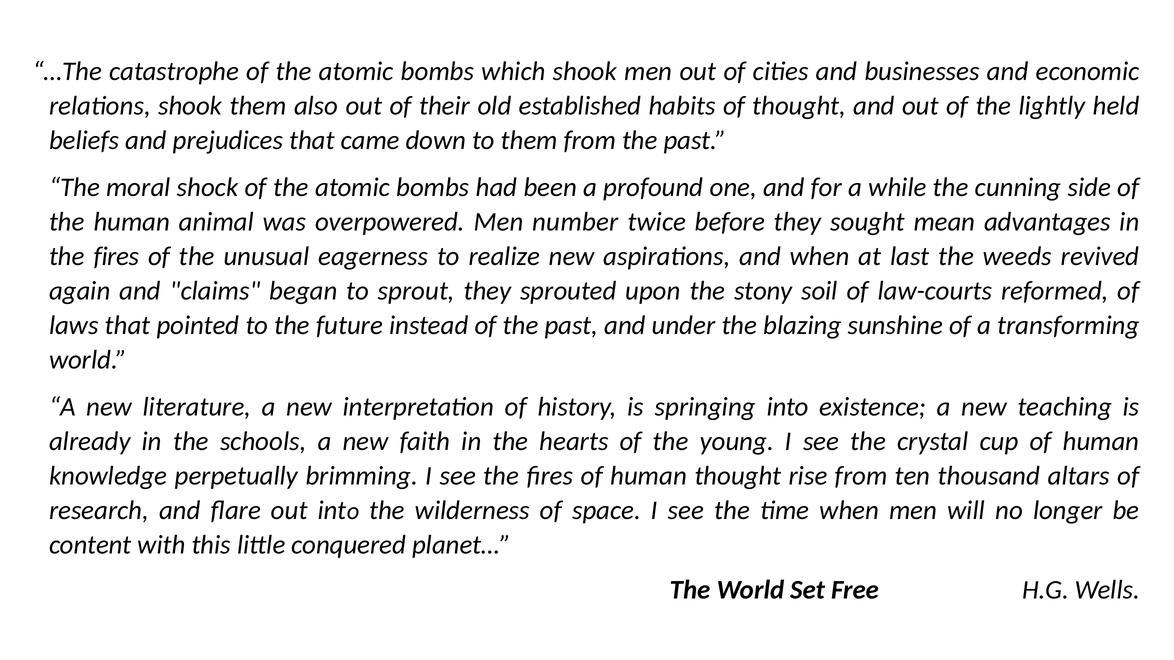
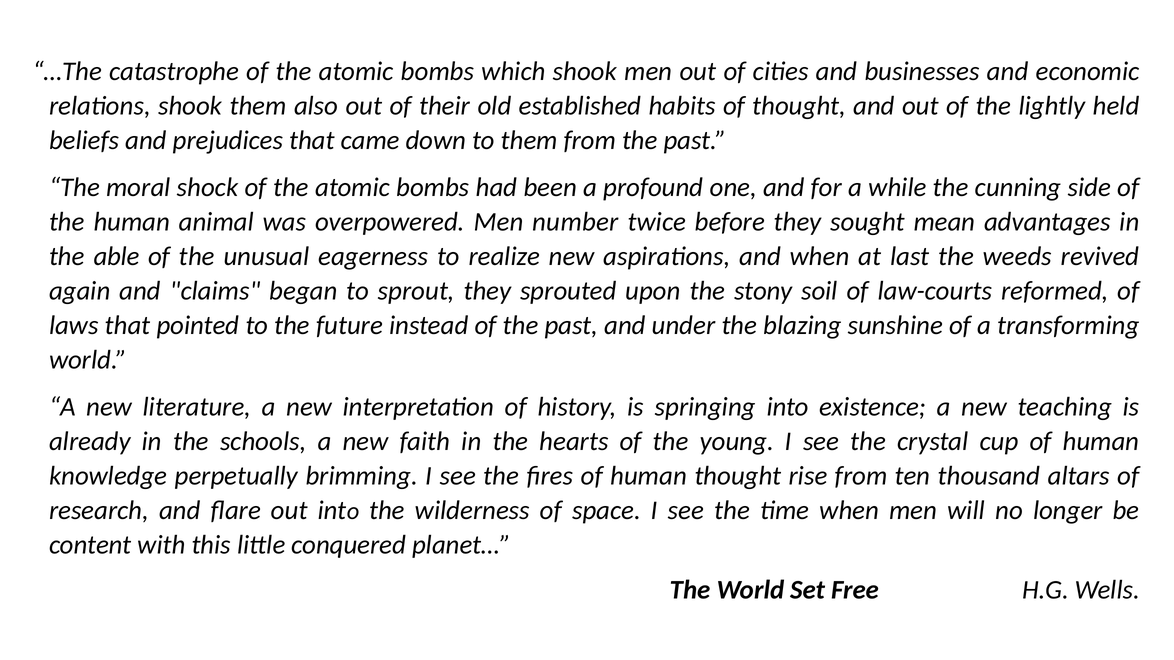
fires: fires -> able (116, 256)
